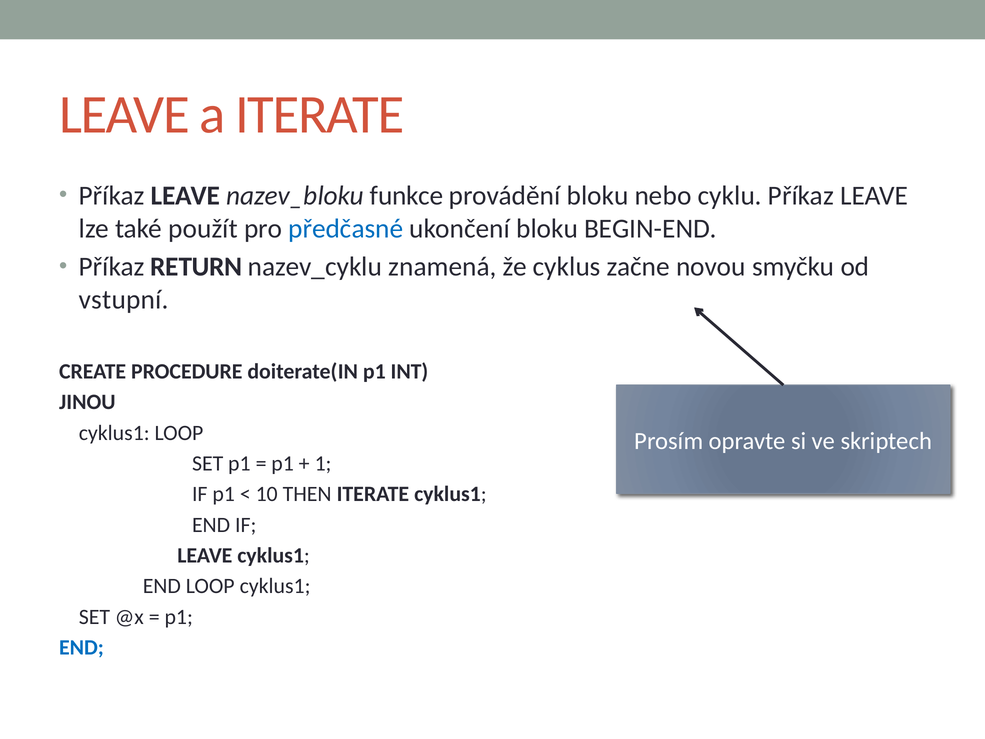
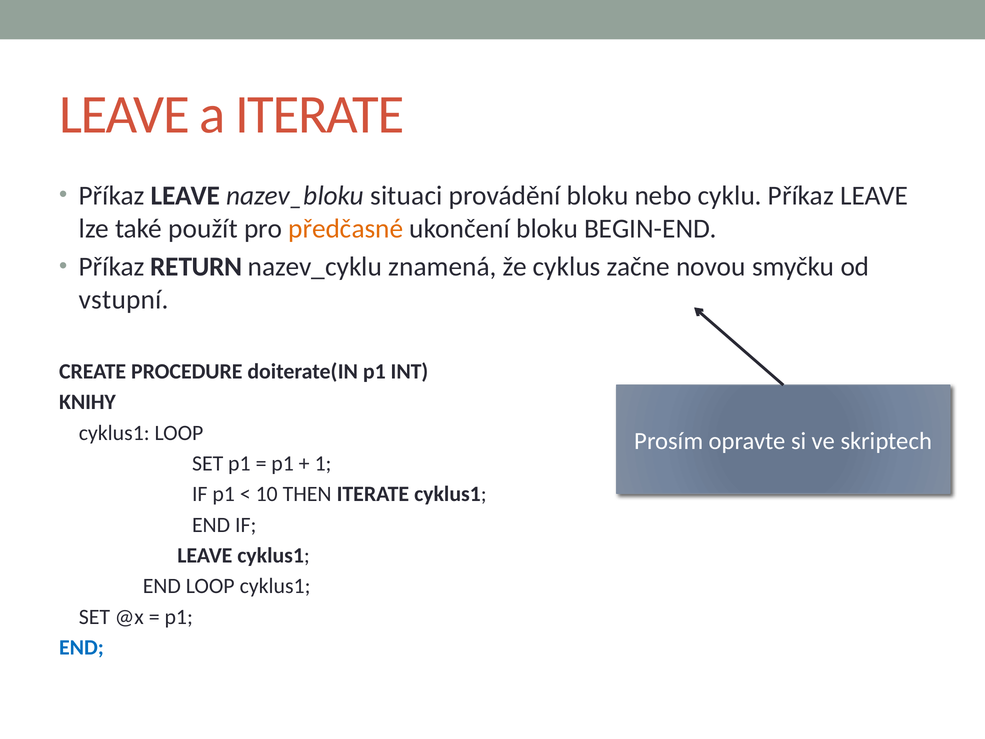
funkce: funkce -> situaci (406, 196)
předčasné colour: blue -> orange (346, 228)
JINOU: JINOU -> KNIHY (87, 402)
